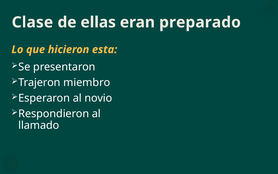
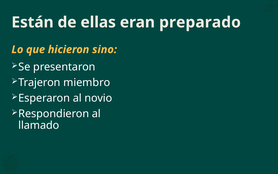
Clase: Clase -> Están (33, 22)
esta: esta -> sino (105, 49)
